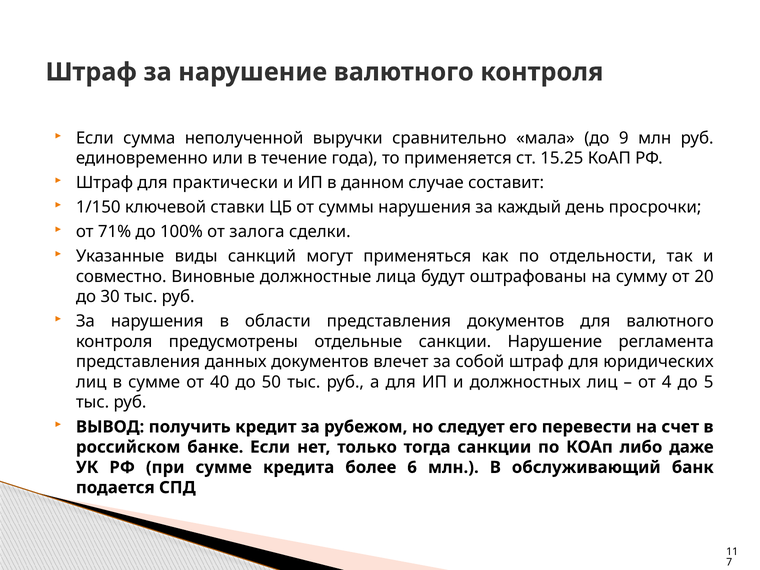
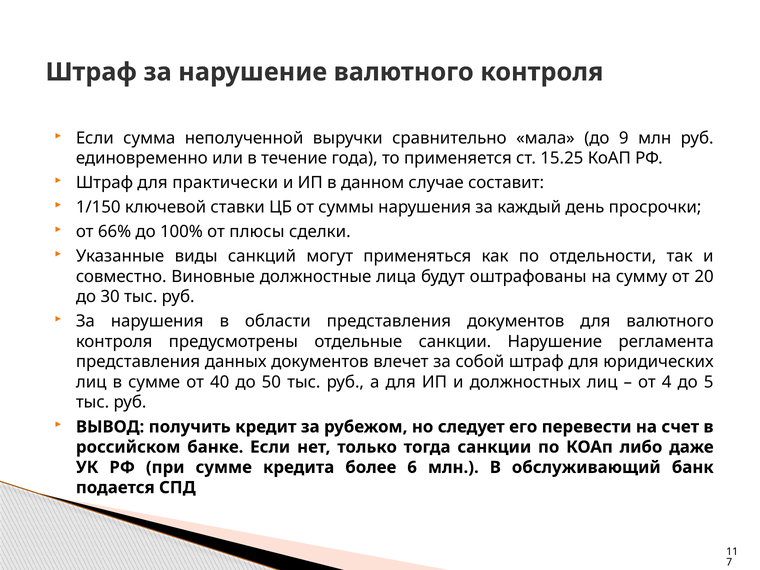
71%: 71% -> 66% (115, 232)
залога: залога -> плюсы (257, 232)
